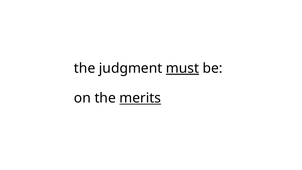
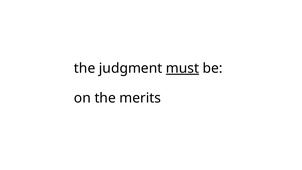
merits underline: present -> none (140, 98)
